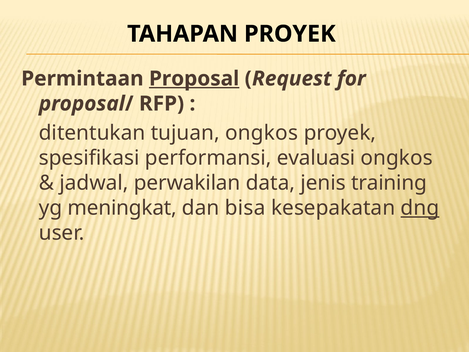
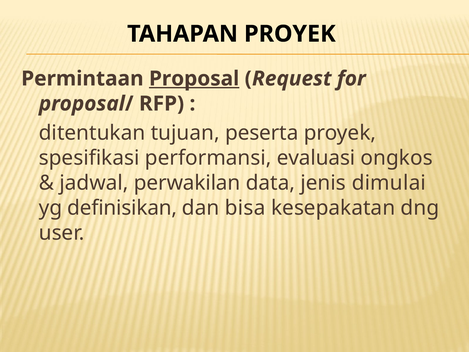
tujuan ongkos: ongkos -> peserta (262, 133)
training: training -> dimulai (389, 183)
meningkat: meningkat -> definisikan (122, 208)
dng underline: present -> none (420, 208)
